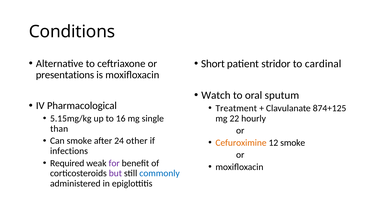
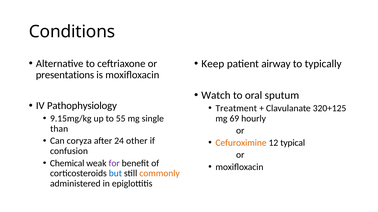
Short: Short -> Keep (213, 64)
stridor: stridor -> airway (276, 64)
cardinal: cardinal -> typically (323, 64)
Pharmacological: Pharmacological -> Pathophysiology (82, 106)
874+125: 874+125 -> 320+125 (330, 109)
5.15mg/kg: 5.15mg/kg -> 9.15mg/kg (71, 119)
16: 16 -> 55 (121, 119)
22: 22 -> 69 (234, 119)
Can smoke: smoke -> coryza (79, 141)
12 smoke: smoke -> typical (293, 143)
infections: infections -> confusion (69, 151)
Required: Required -> Chemical (67, 164)
but colour: purple -> blue (115, 174)
commonly colour: blue -> orange (160, 174)
